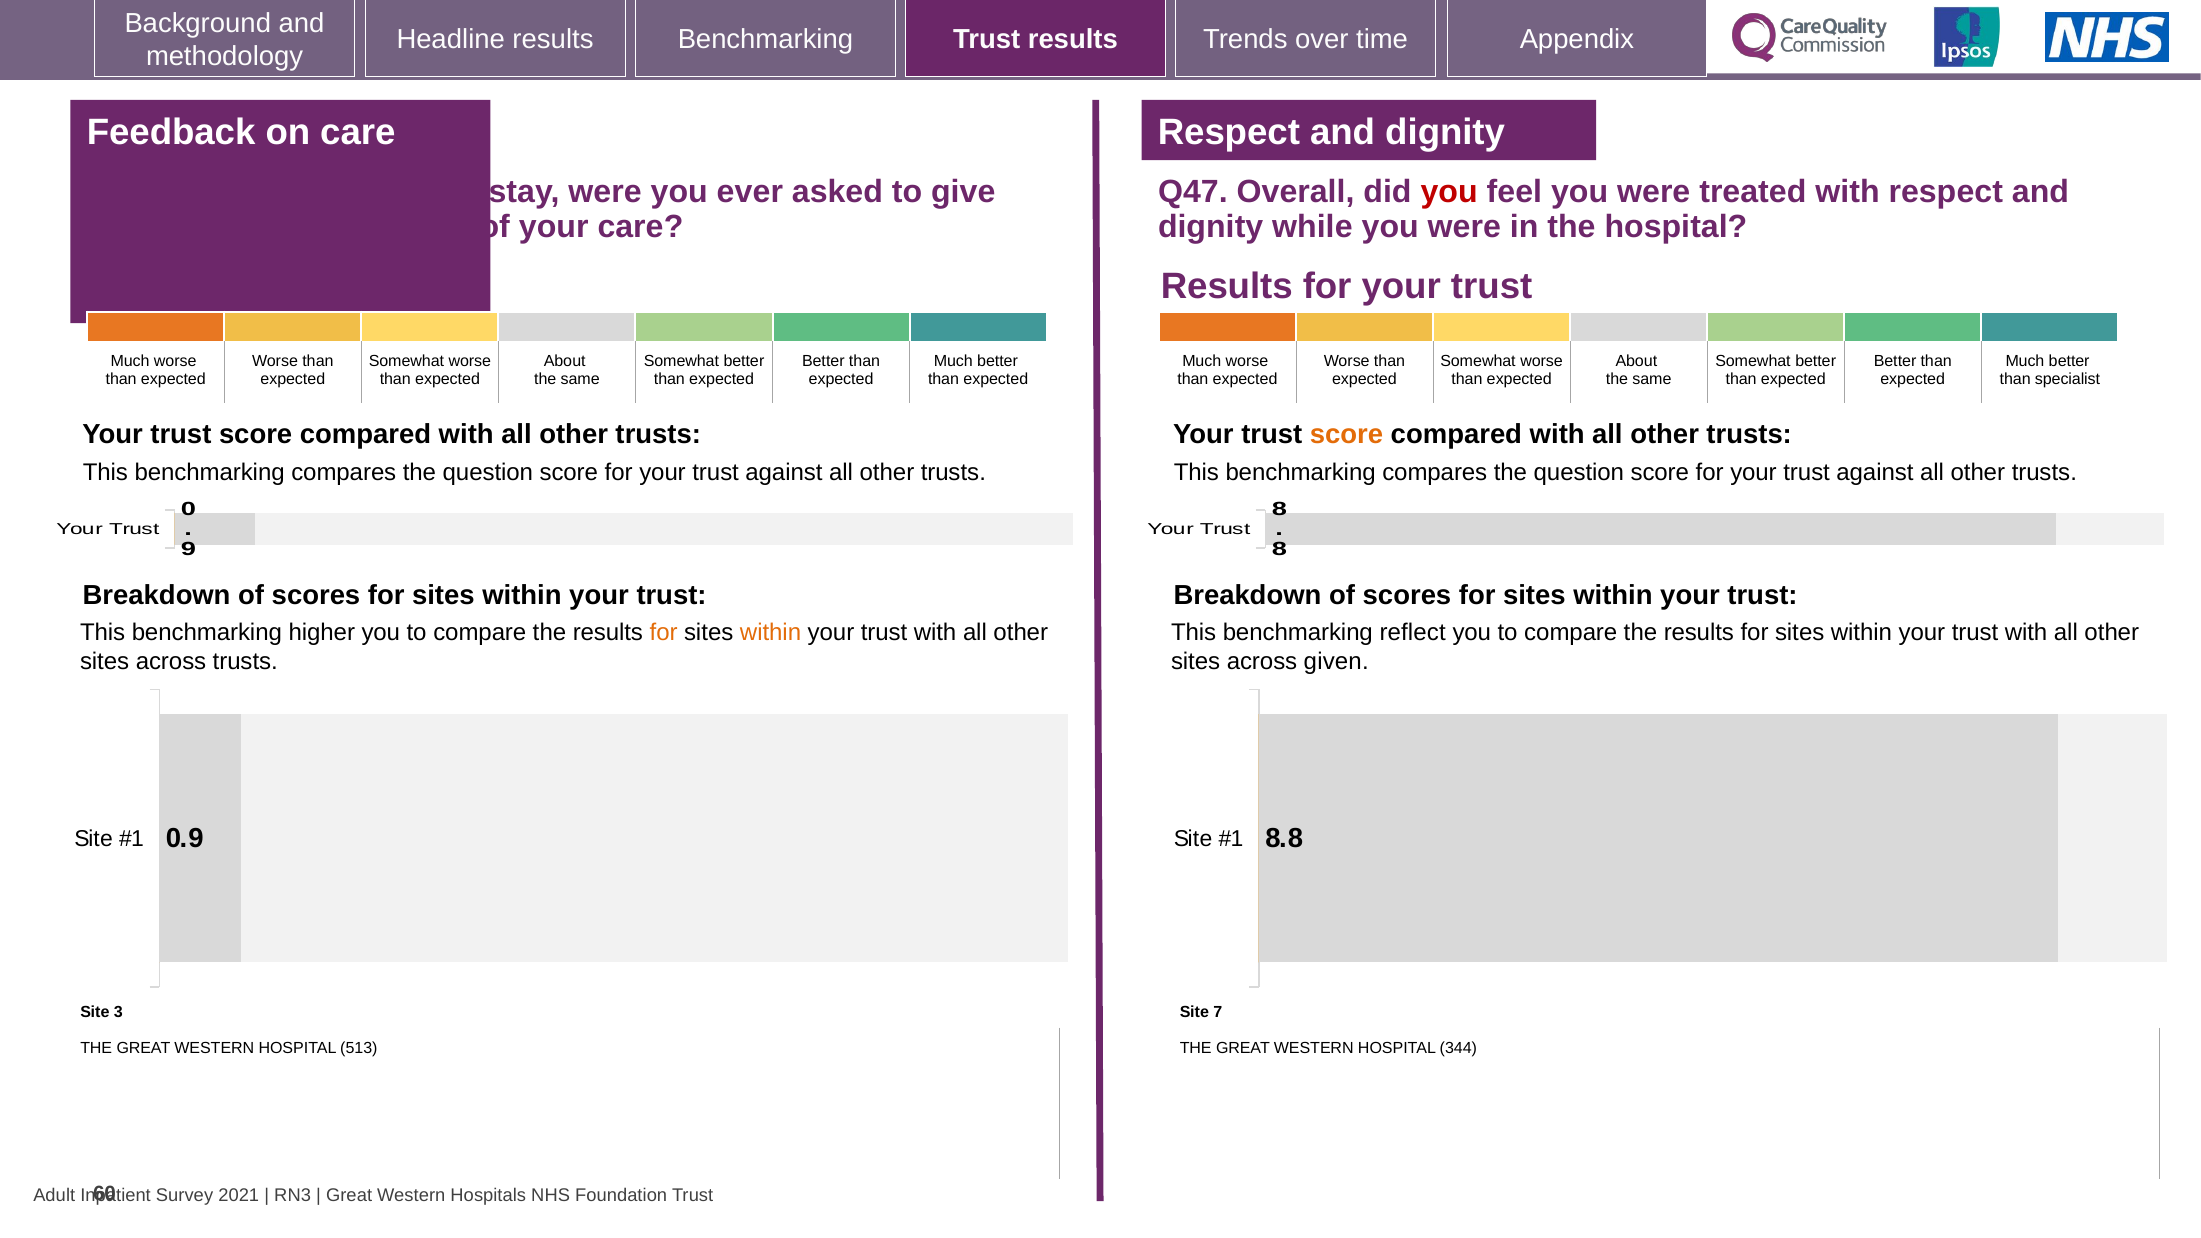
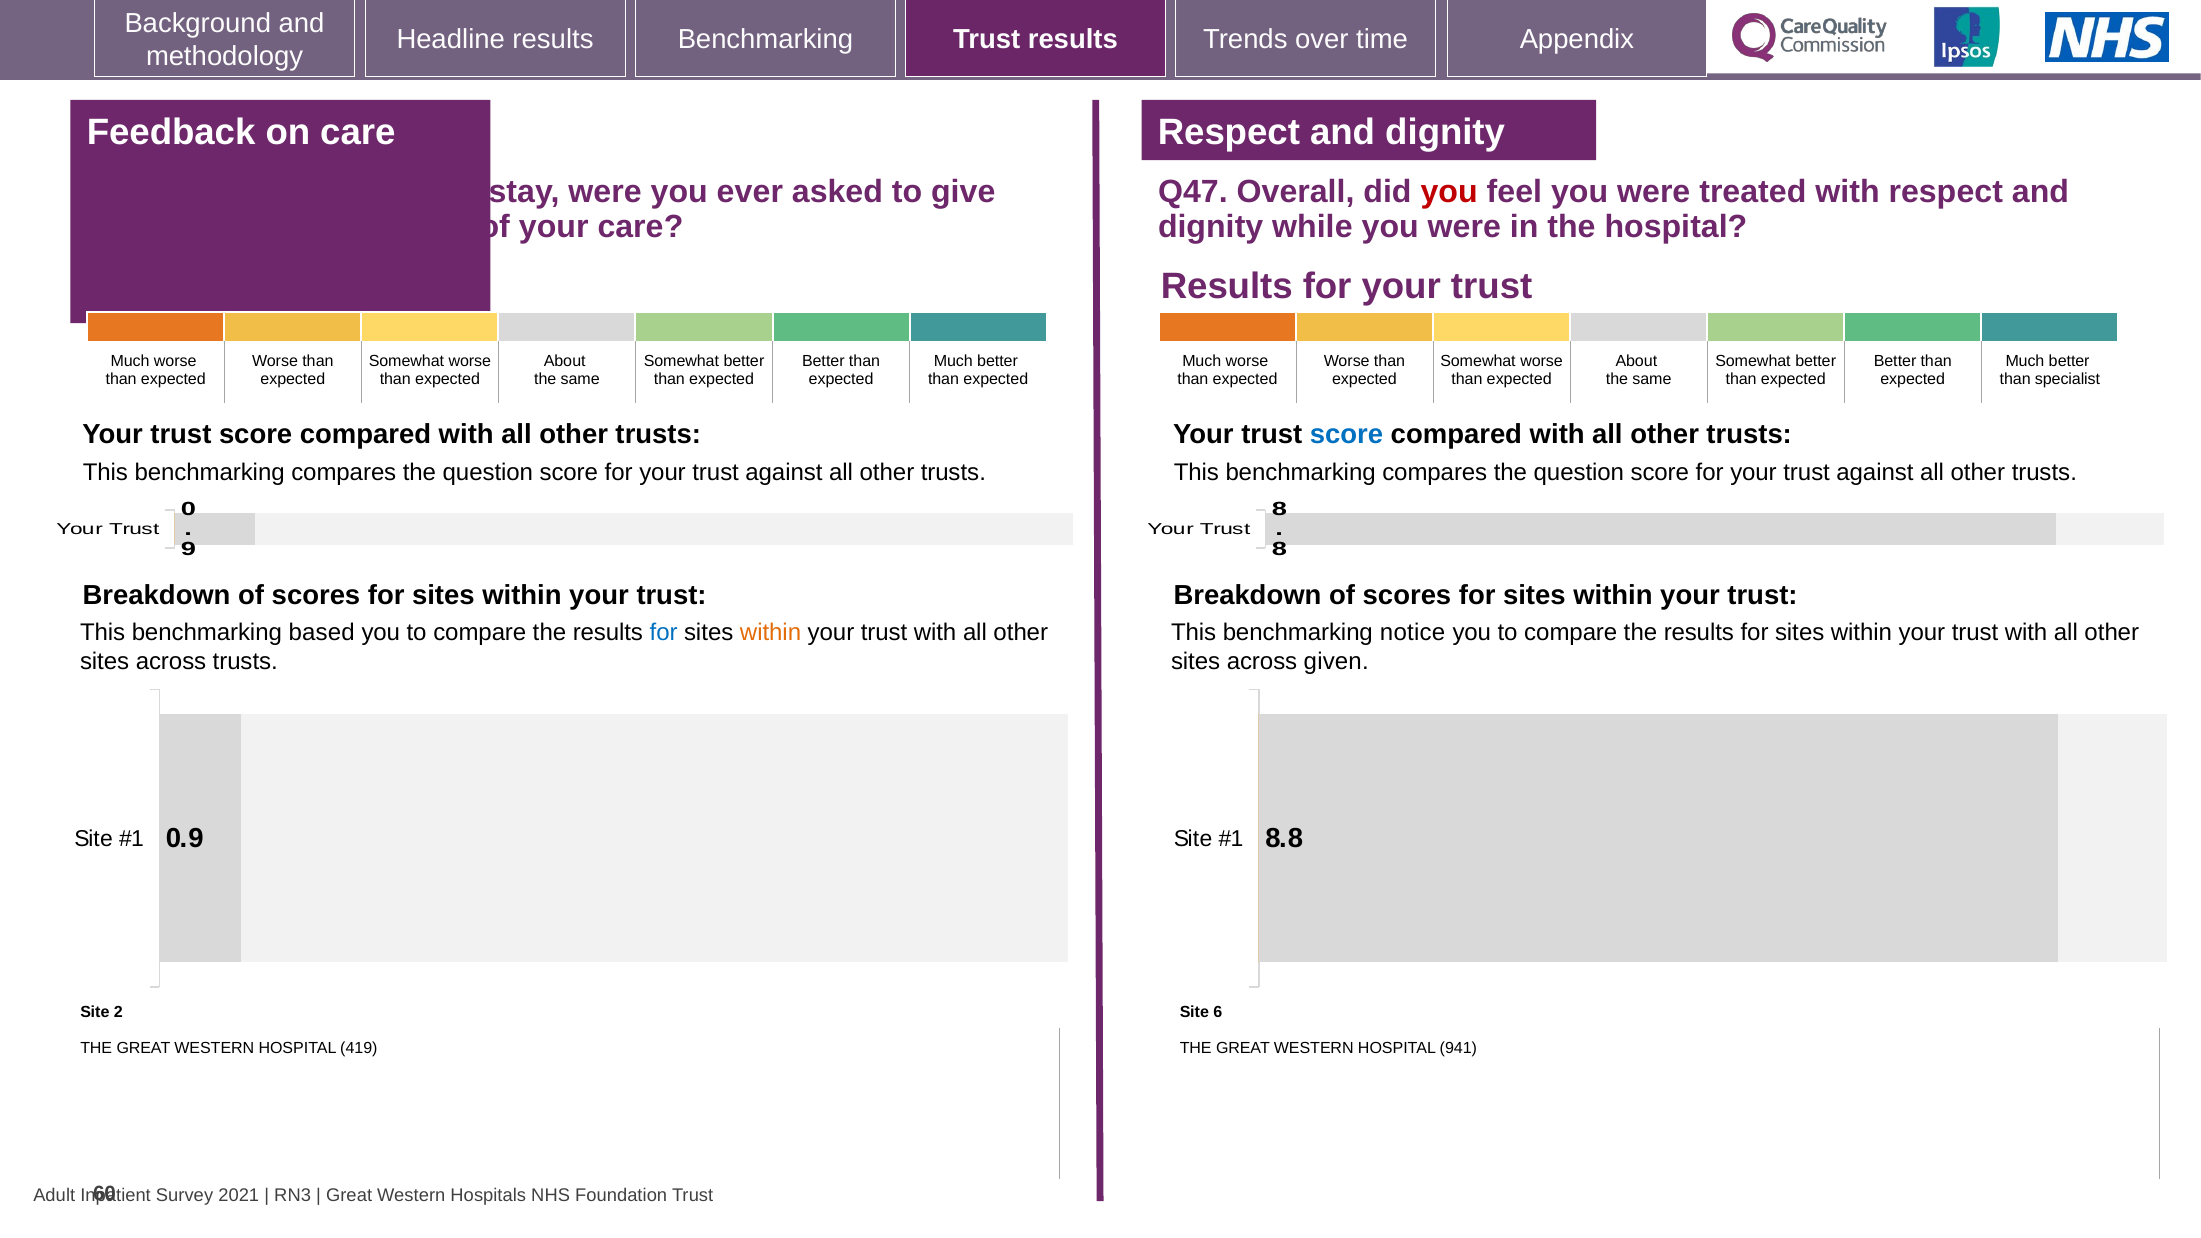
score colour: orange -> blue (1347, 434)
higher: higher -> based (322, 633)
for colour: orange -> blue (664, 633)
reflect: reflect -> notice (1413, 633)
3: 3 -> 2 (118, 1012)
7: 7 -> 6 (1218, 1012)
513: 513 -> 419 (359, 1048)
344: 344 -> 941 (1458, 1048)
